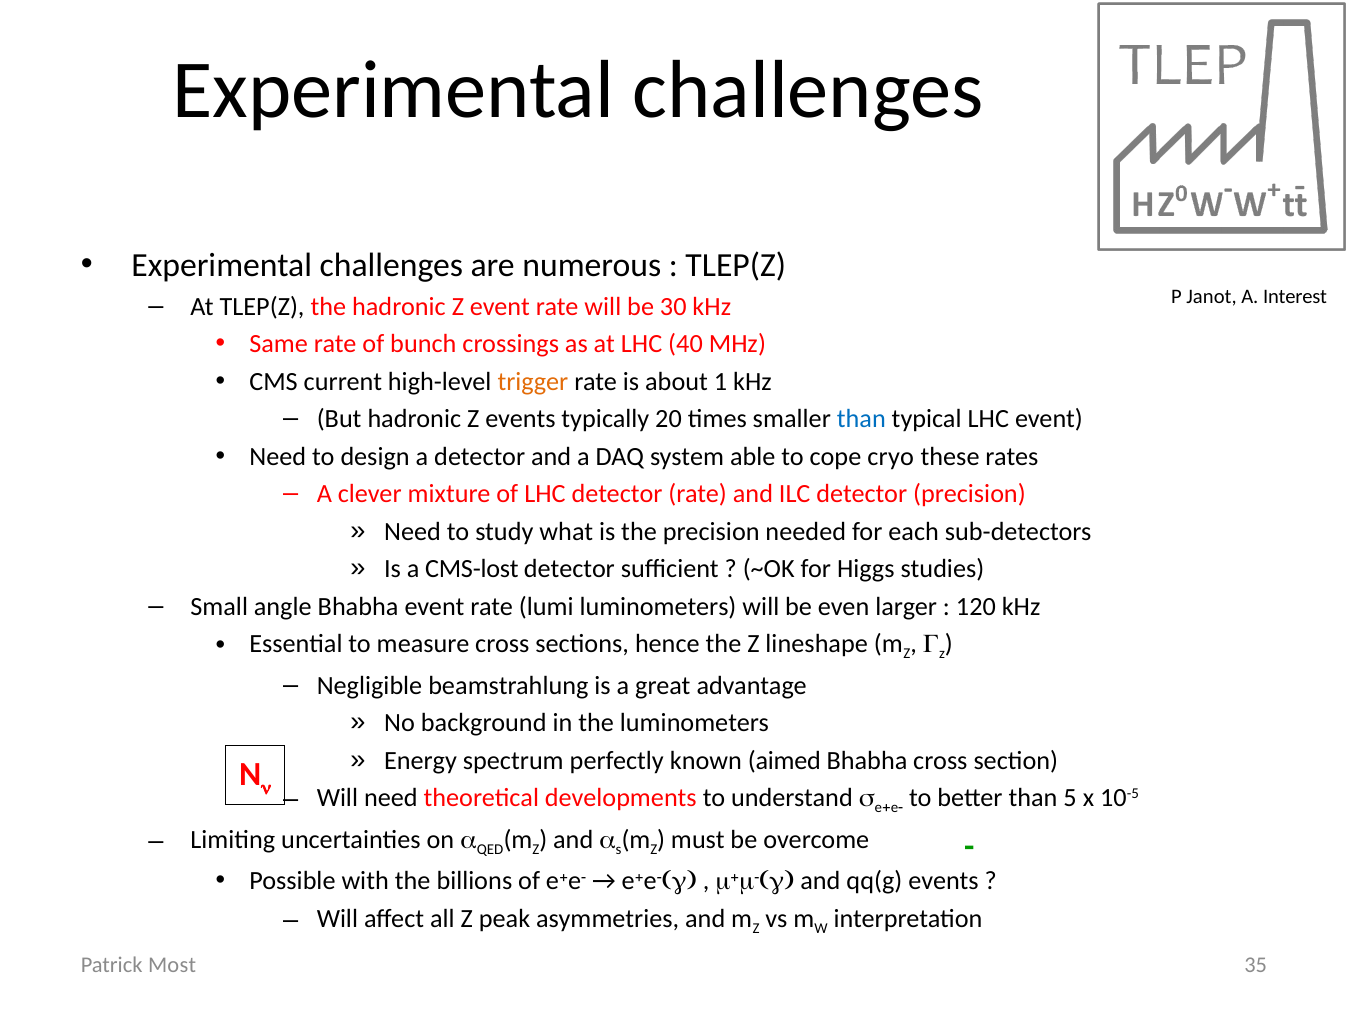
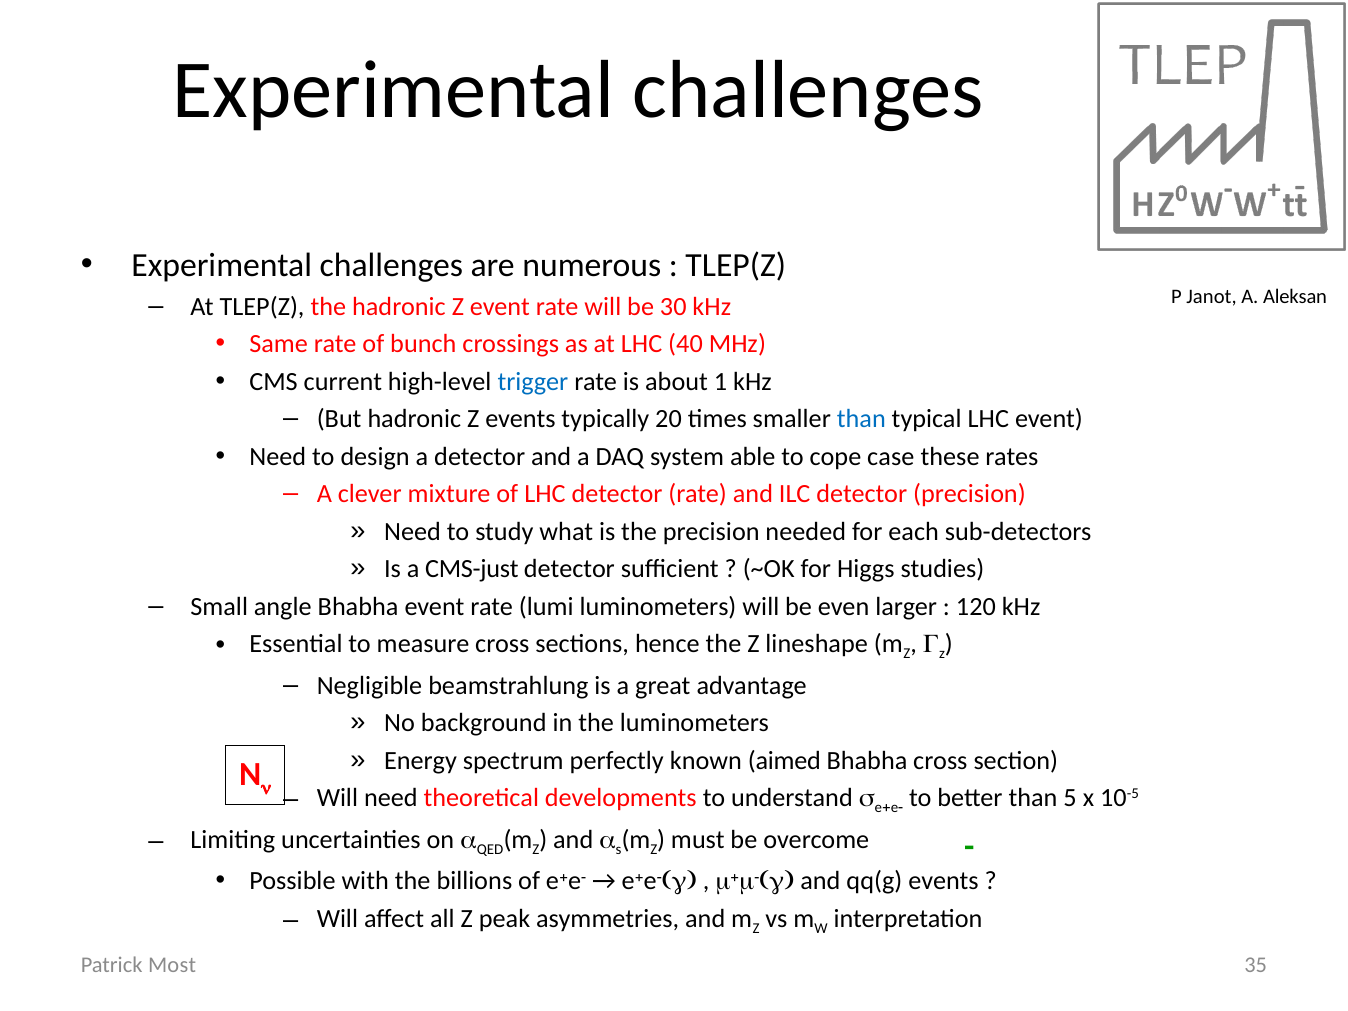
Interest: Interest -> Aleksan (1295, 296)
trigger colour: orange -> blue (533, 382)
cryo: cryo -> case (891, 457)
CMS-lost: CMS-lost -> CMS-just (472, 569)
